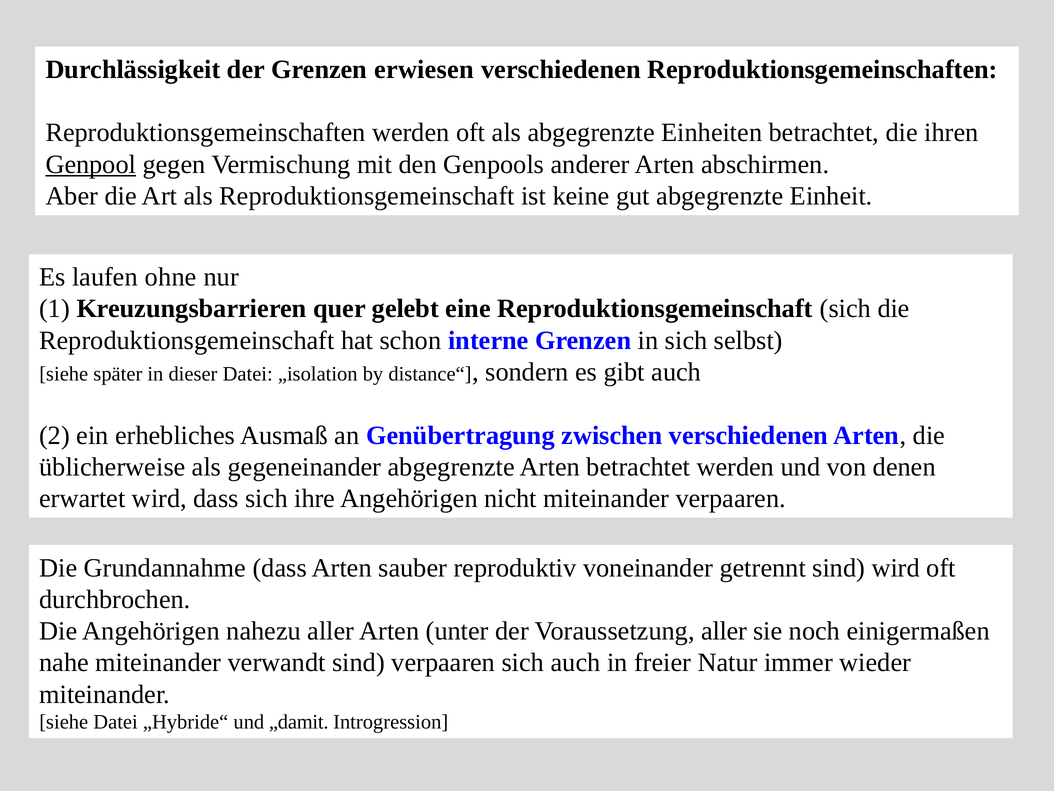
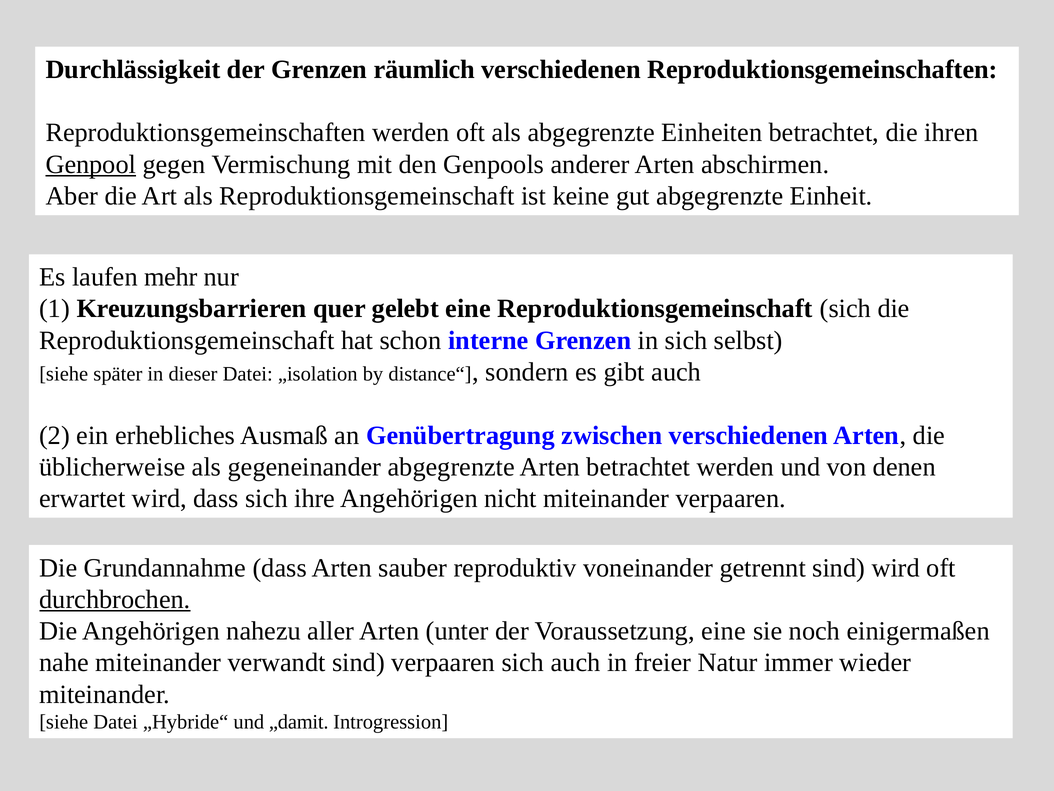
erwiesen: erwiesen -> räumlich (424, 69)
ohne: ohne -> mehr (171, 277)
durchbrochen underline: none -> present (115, 599)
Voraussetzung aller: aller -> eine (724, 631)
